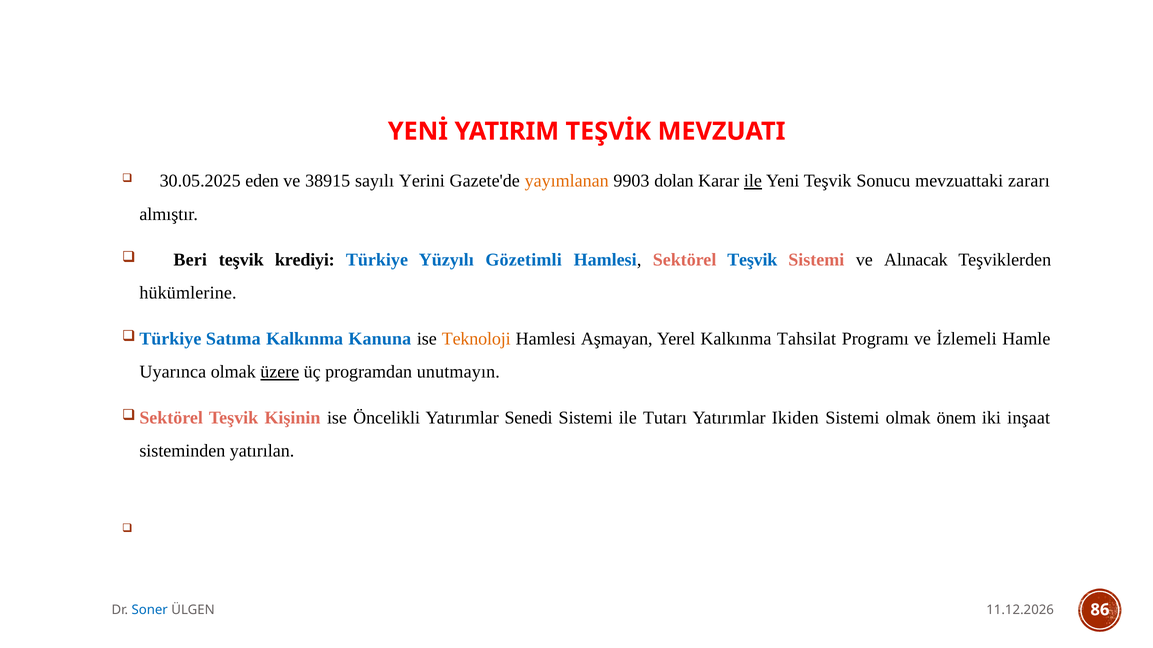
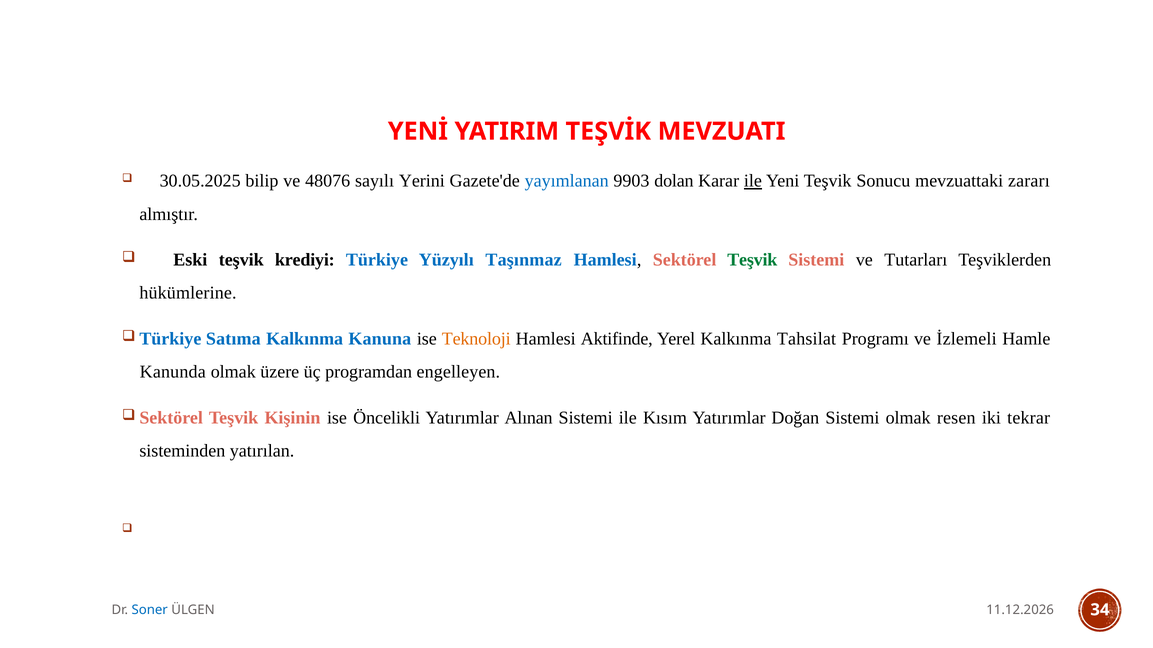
eden: eden -> bilip (262, 181)
38915: 38915 -> 48076 (328, 181)
yayımlanan colour: orange -> blue (567, 181)
Beri: Beri -> Eski (190, 260)
Gözetimli: Gözetimli -> Taşınmaz (524, 260)
Teşvik colour: blue -> green (752, 260)
Alınacak: Alınacak -> Tutarları (916, 260)
Aşmayan: Aşmayan -> Aktifinde (617, 339)
Uyarınca: Uyarınca -> Kanunda (173, 372)
üzere underline: present -> none (280, 372)
unutmayın: unutmayın -> engelleyen (458, 372)
Senedi: Senedi -> Alınan (529, 418)
Tutarı: Tutarı -> Kısım (665, 418)
Ikiden: Ikiden -> Doğan (795, 418)
önem: önem -> resen (956, 418)
inşaat: inşaat -> tekrar (1029, 418)
86: 86 -> 34 (1100, 610)
